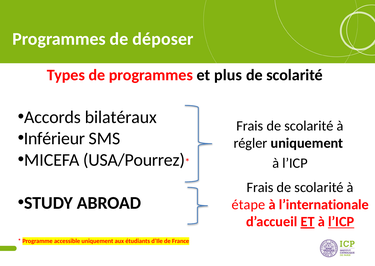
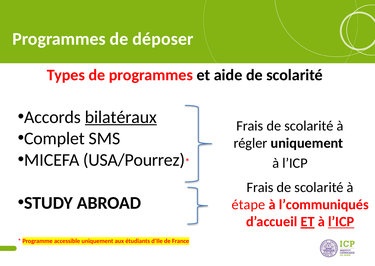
plus: plus -> aide (228, 75)
bilatéraux underline: none -> present (121, 117)
Inférieur: Inférieur -> Complet (54, 138)
l’internationale: l’internationale -> l’communiqués (324, 204)
